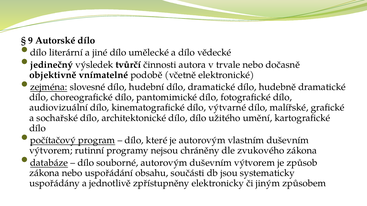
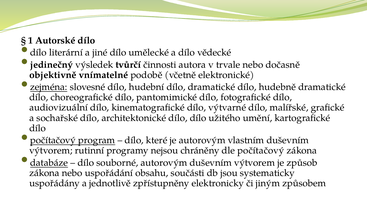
9: 9 -> 1 (31, 41)
dle zvukového: zvukového -> počítačový (261, 151)
